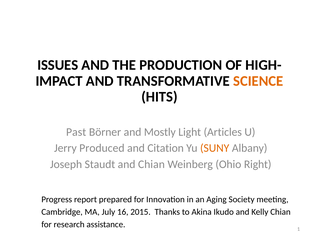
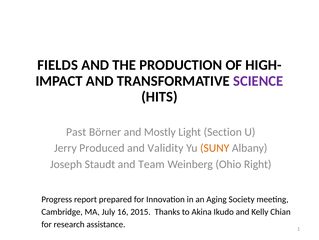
ISSUES: ISSUES -> FIELDS (58, 65)
SCIENCE colour: orange -> purple (258, 81)
Articles: Articles -> Section (223, 132)
Citation: Citation -> Validity (165, 148)
and Chian: Chian -> Team (151, 164)
